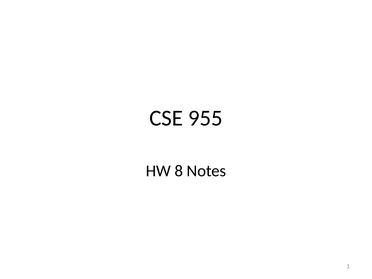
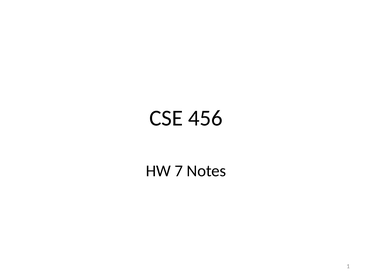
955: 955 -> 456 (205, 118)
8: 8 -> 7 (179, 171)
